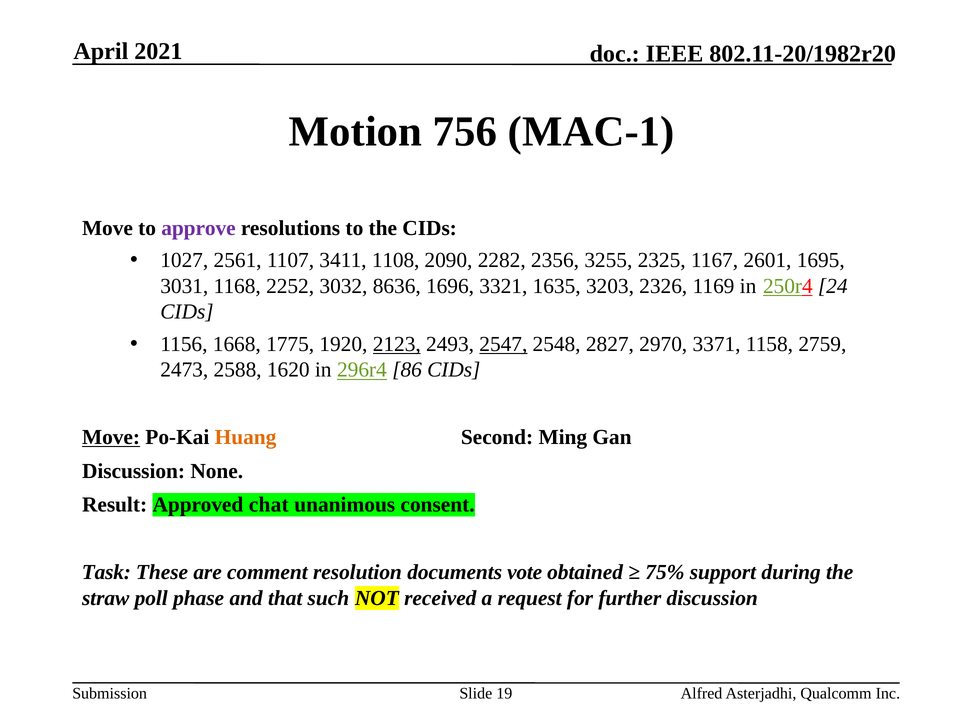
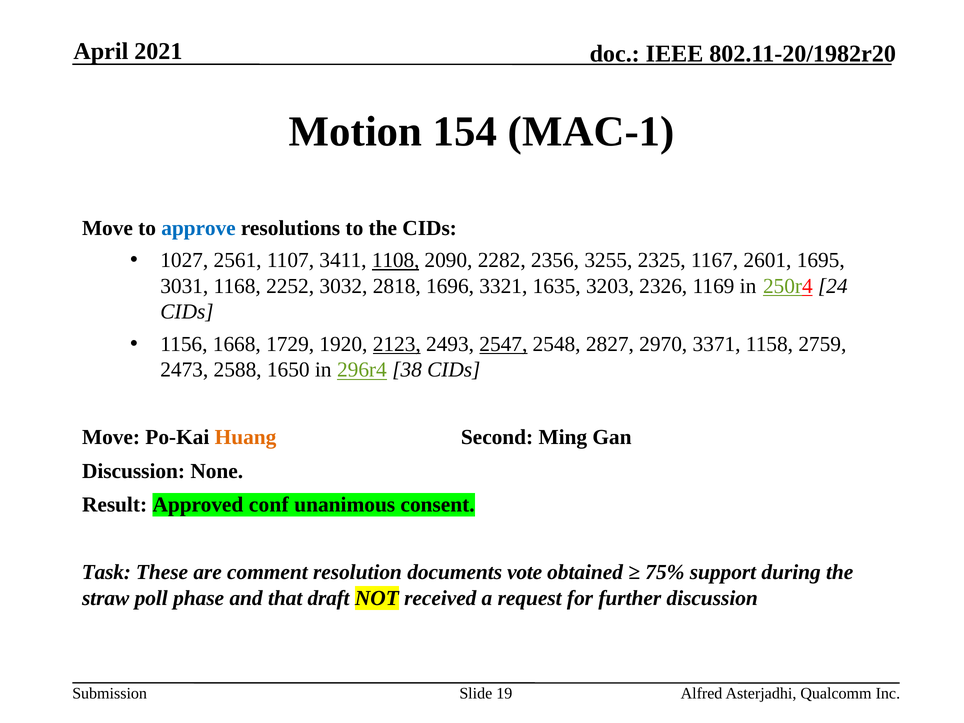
756: 756 -> 154 (465, 131)
approve colour: purple -> blue (198, 228)
1108 underline: none -> present (396, 260)
8636: 8636 -> 2818 (397, 286)
1775: 1775 -> 1729 (290, 344)
1620: 1620 -> 1650 (288, 370)
86: 86 -> 38 (407, 370)
Move underline: present -> none (111, 437)
chat: chat -> conf (269, 505)
such: such -> draft (329, 598)
